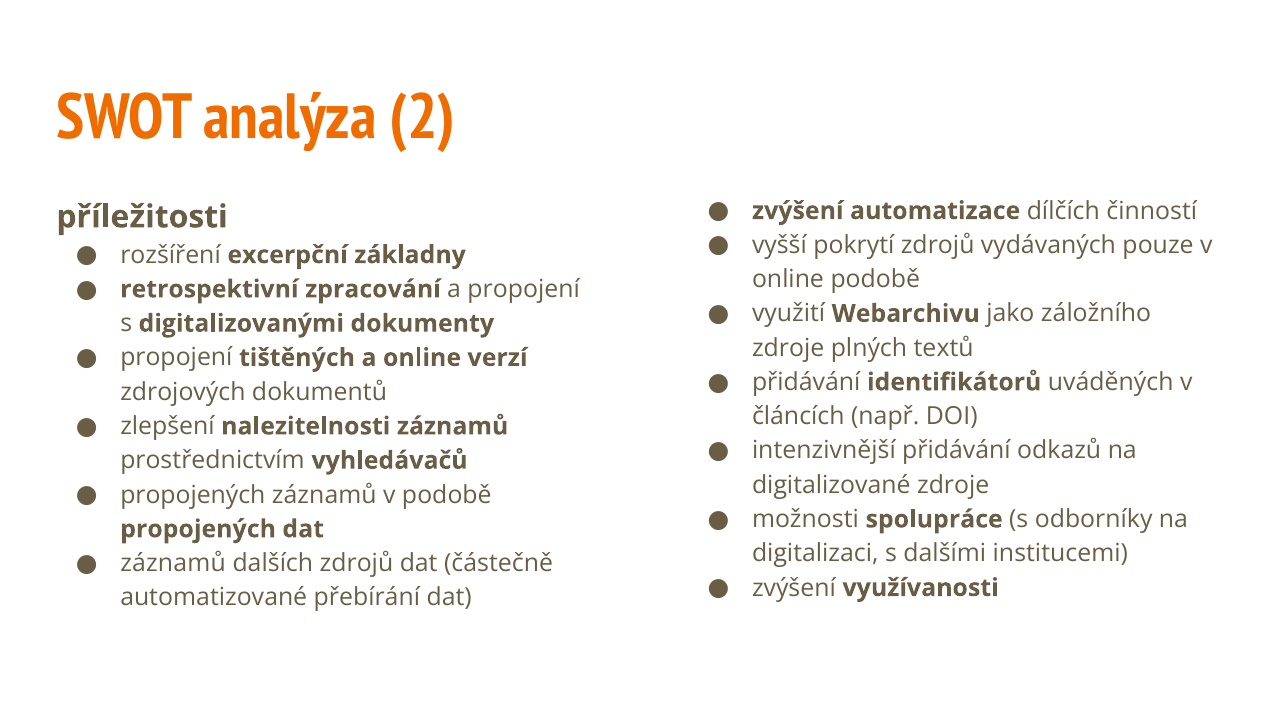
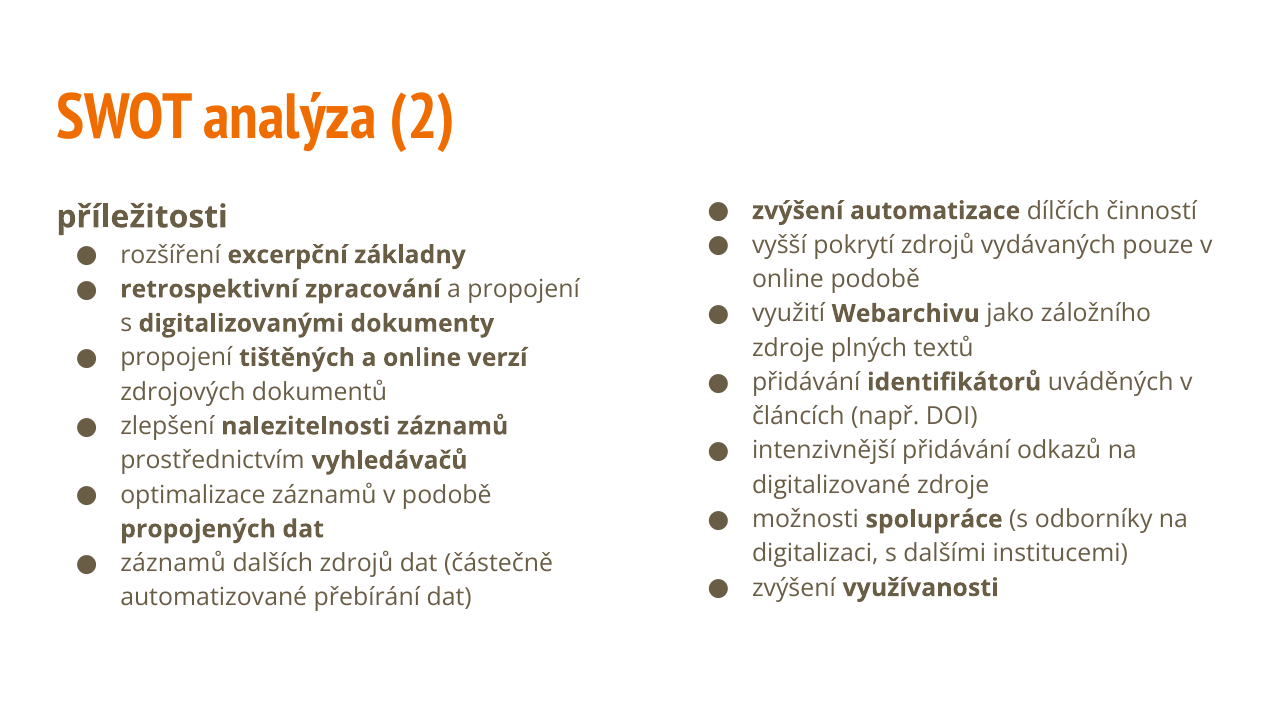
propojených: propojených -> optimalizace (193, 495)
